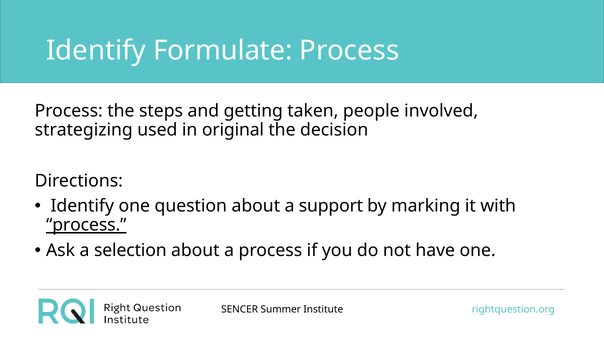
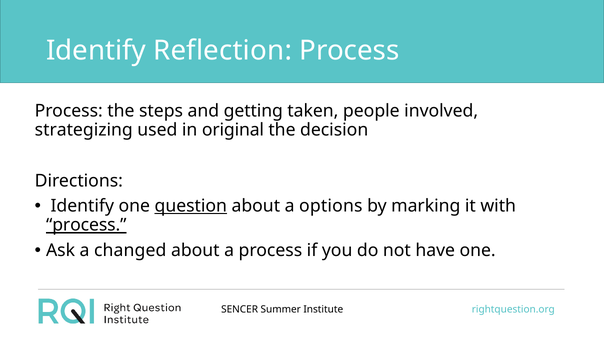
Formulate: Formulate -> Reflection (223, 51)
question underline: none -> present (191, 206)
support: support -> options (331, 206)
selection: selection -> changed (130, 250)
